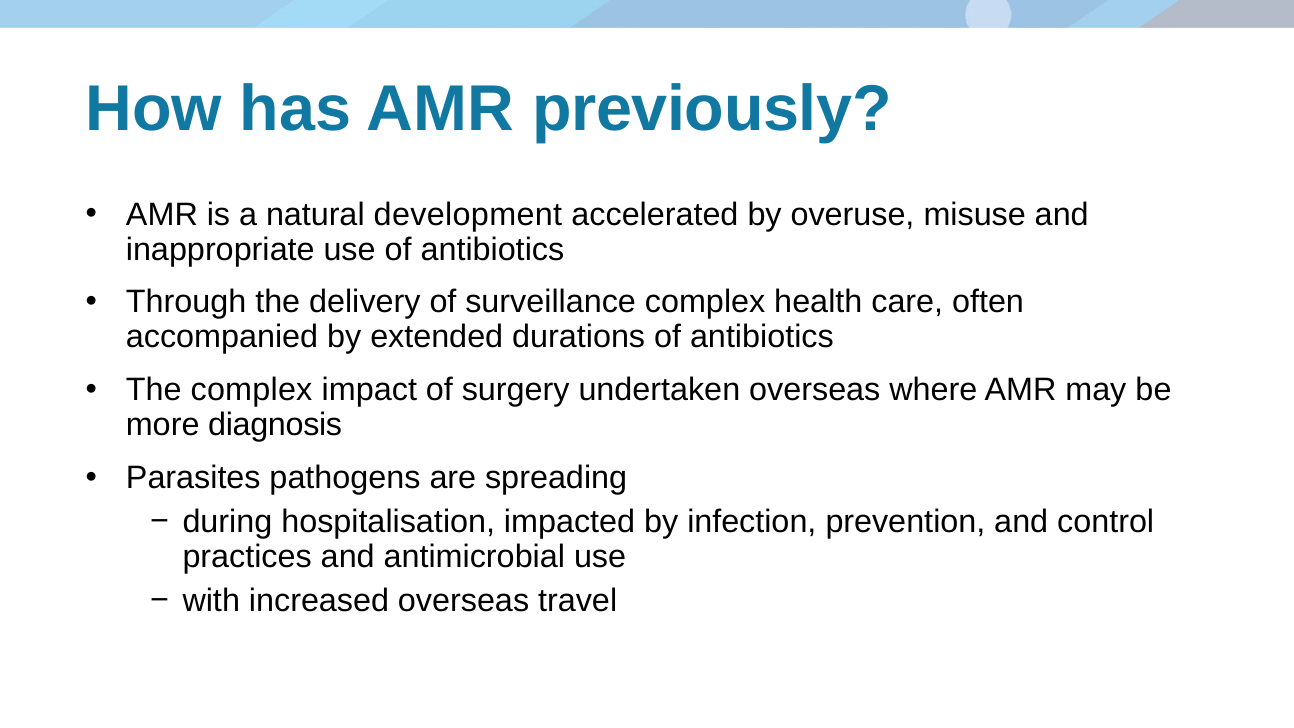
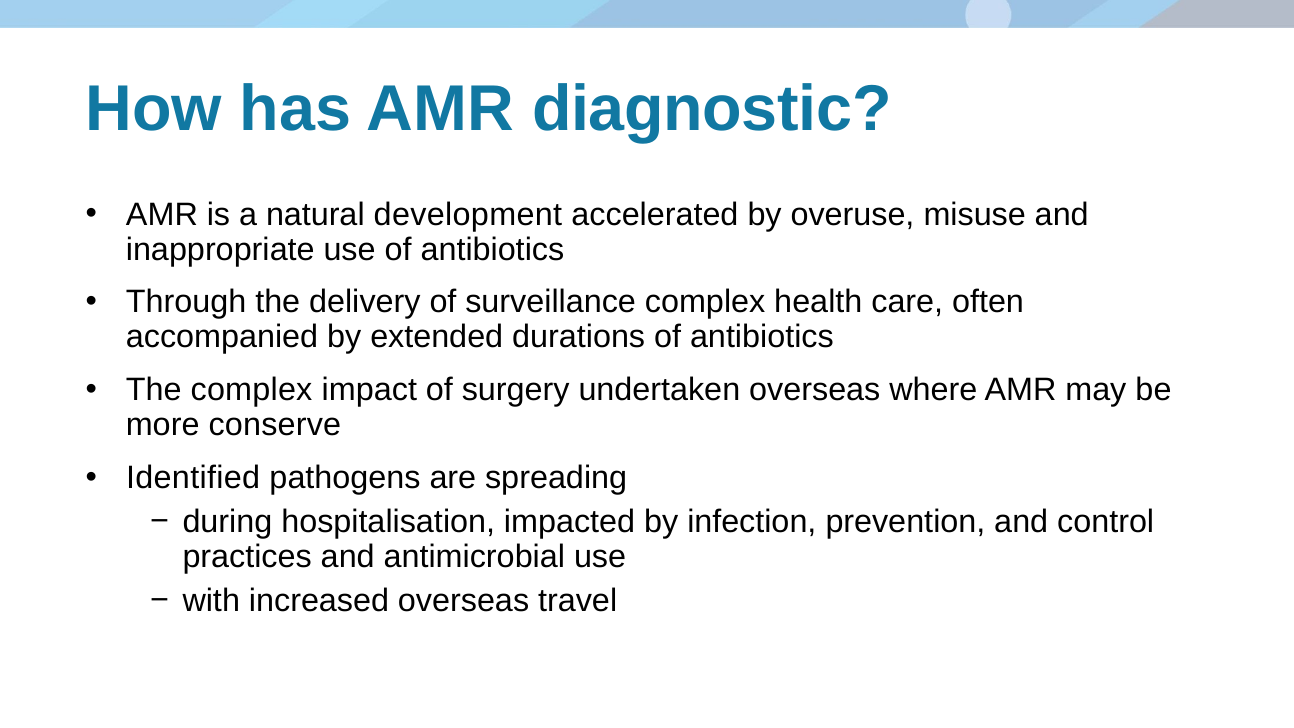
previously: previously -> diagnostic (712, 109)
diagnosis: diagnosis -> conserve (275, 425)
Parasites: Parasites -> Identified (193, 478)
